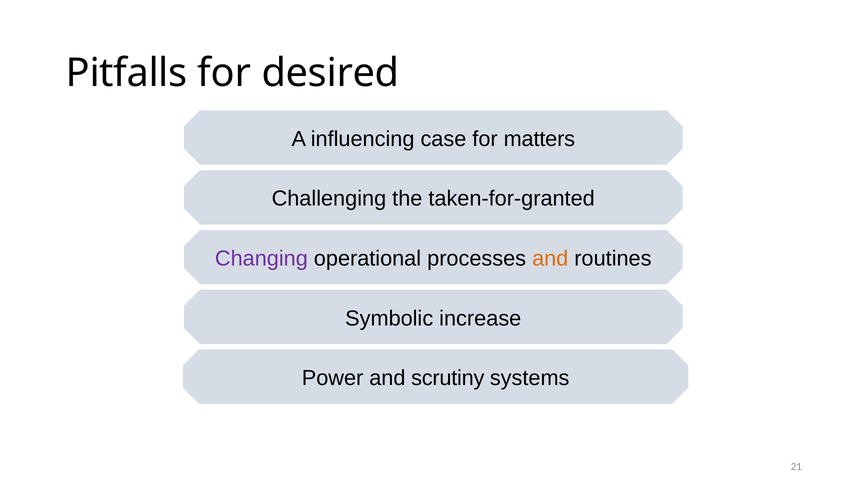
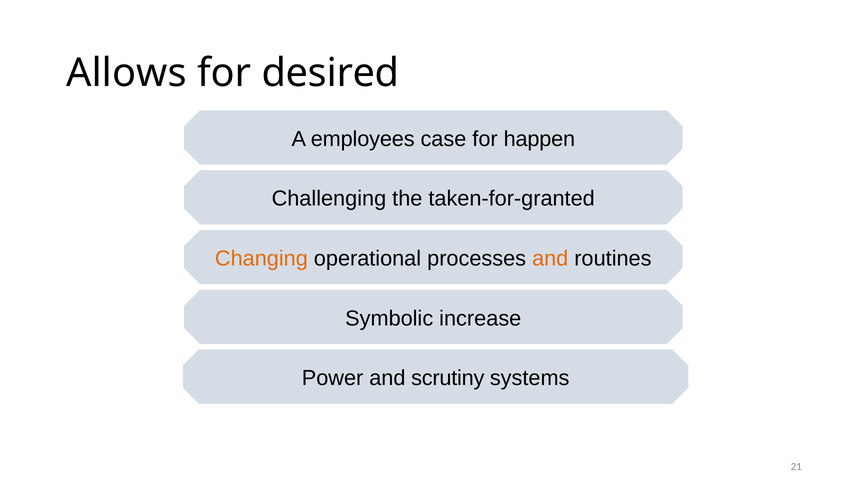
Pitfalls: Pitfalls -> Allows (126, 73)
influencing: influencing -> employees (363, 139)
matters: matters -> happen (539, 139)
Changing colour: purple -> orange (261, 258)
